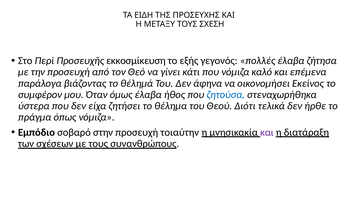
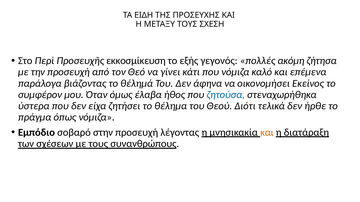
πολλές έλαβα: έλαβα -> ακόμη (291, 61)
τοιαύτην: τοιαύτην -> λέγοντας (180, 133)
και colour: purple -> orange (267, 133)
